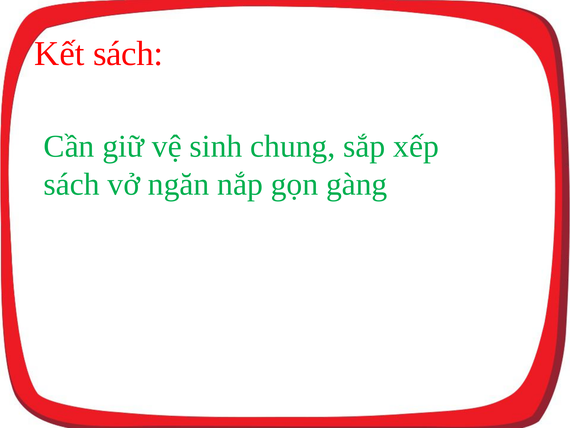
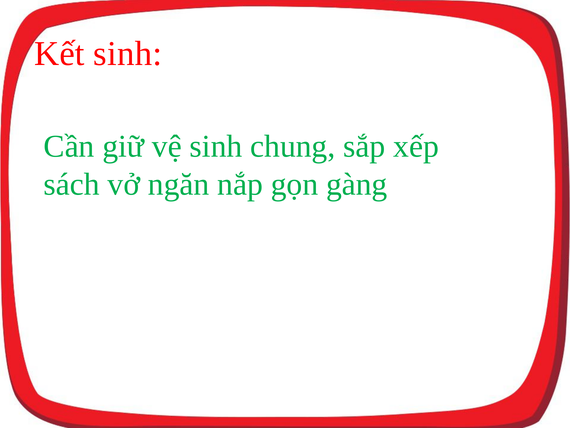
Kết sách: sách -> sinh (128, 53)
